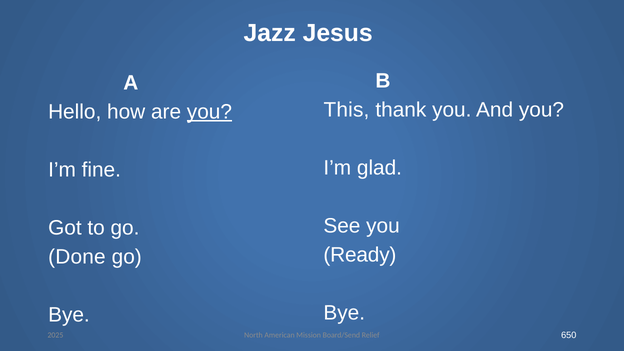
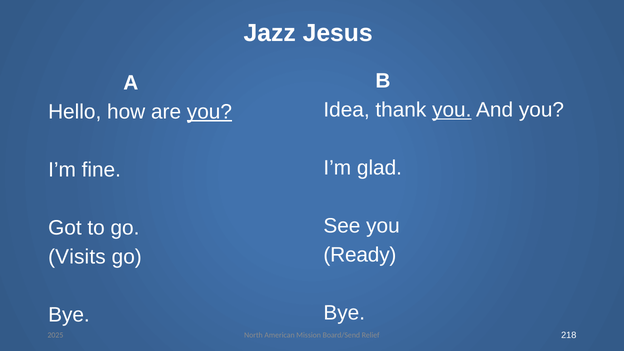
This: This -> Idea (347, 110)
you underline: none -> present (452, 110)
Done: Done -> Visits (77, 257)
650: 650 -> 218 (569, 335)
